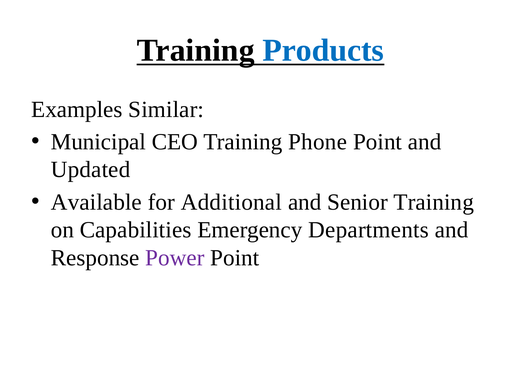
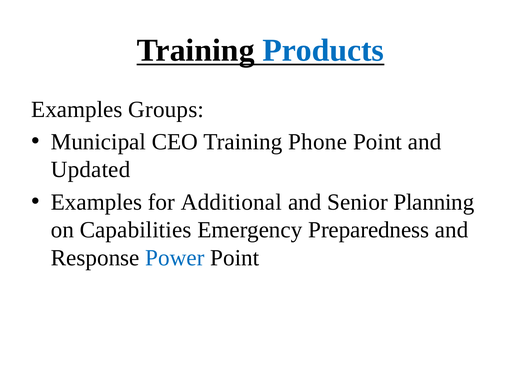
Similar: Similar -> Groups (166, 109)
Available: Available -> Examples (96, 202)
Senior Training: Training -> Planning (434, 202)
Departments: Departments -> Preparedness (369, 230)
Power colour: purple -> blue (175, 258)
